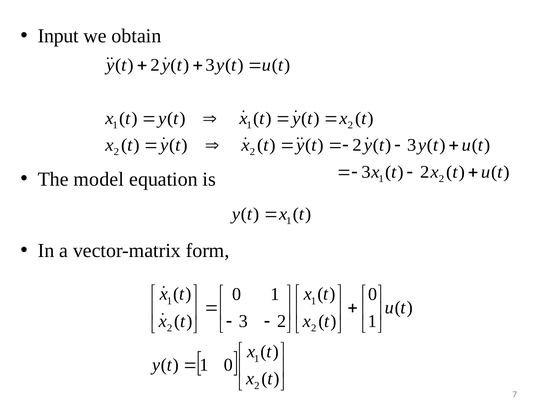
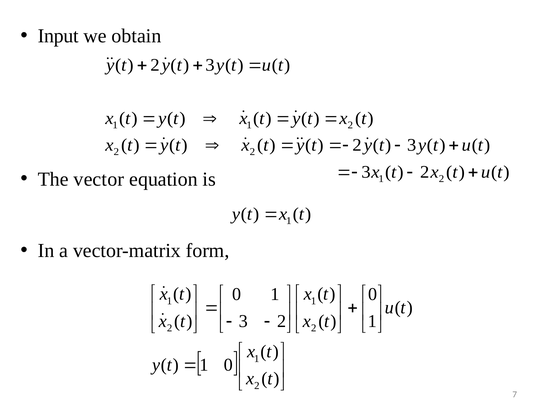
model: model -> vector (99, 179)
